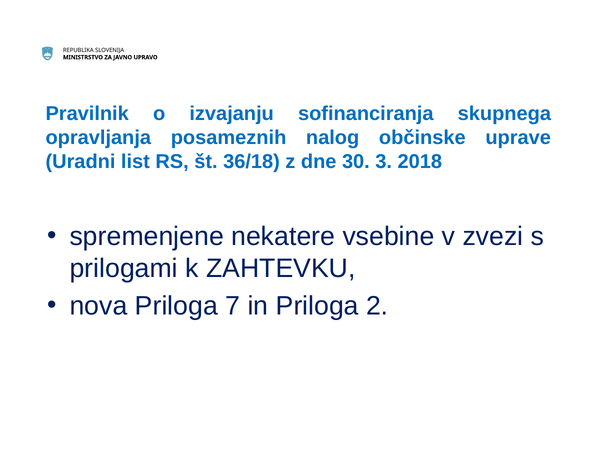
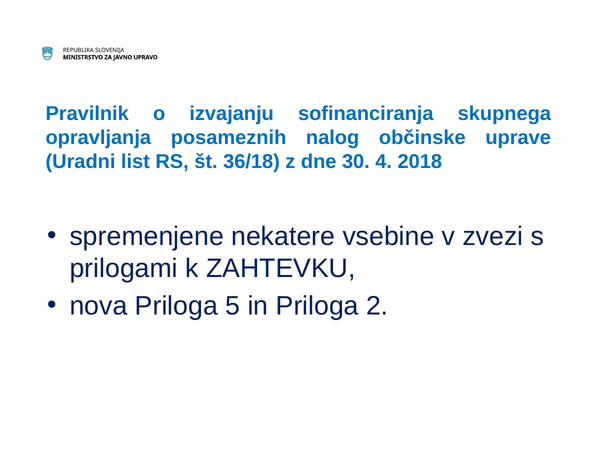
3: 3 -> 4 (384, 162)
7: 7 -> 5 (233, 306)
